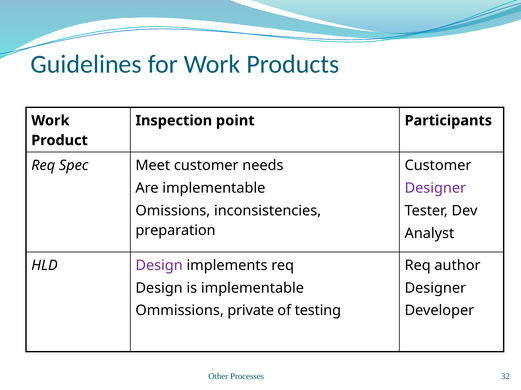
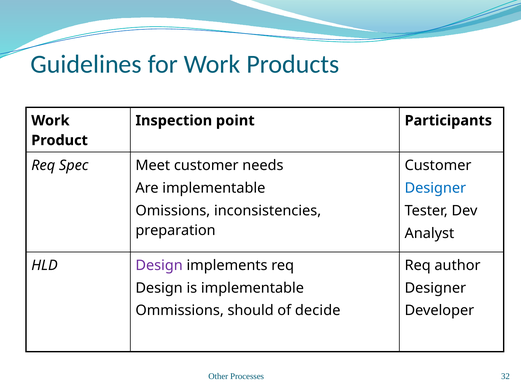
Designer colour: purple -> blue (435, 188)
private: private -> should (251, 311)
testing: testing -> decide (318, 311)
